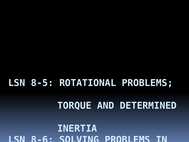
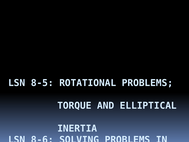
DETERMINED: DETERMINED -> ELLIPTICAL (148, 106)
